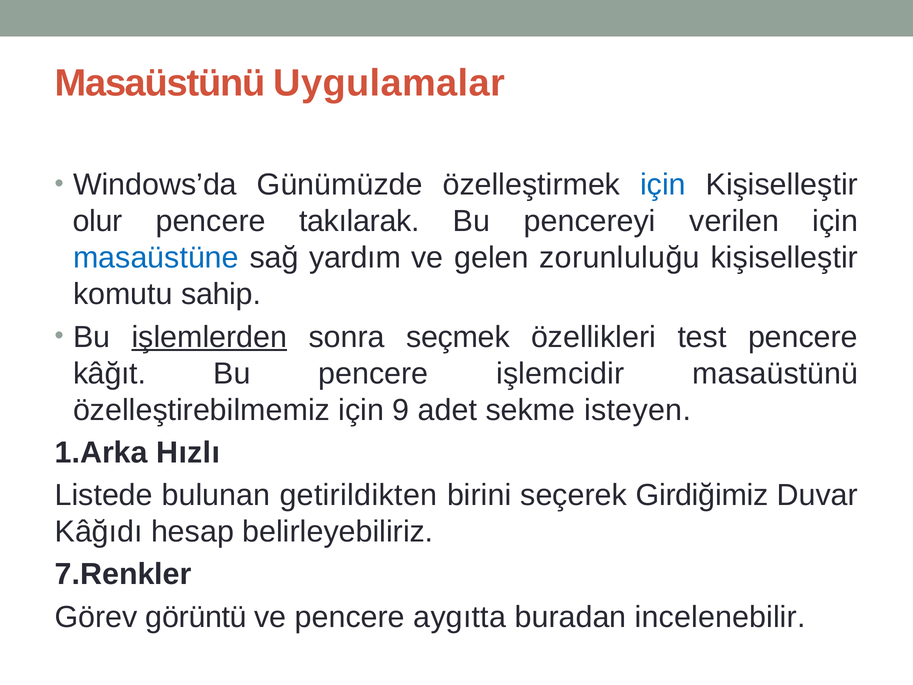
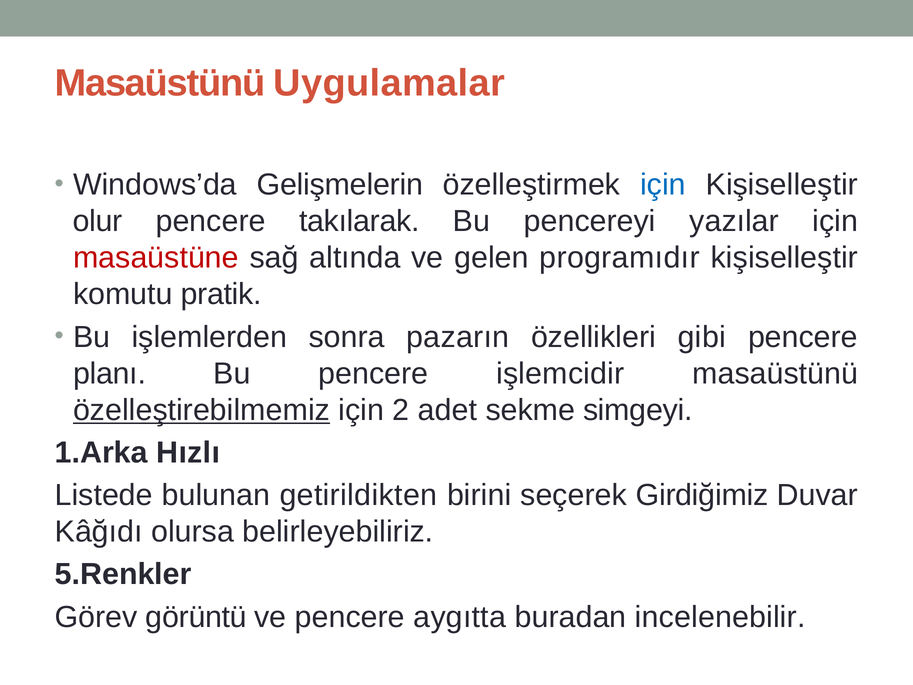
Günümüzde: Günümüzde -> Gelişmelerin (340, 185)
verilen: verilen -> yazılar (734, 221)
masaüstüne colour: blue -> red (156, 258)
yardım: yardım -> altında (355, 258)
zorunluluğu: zorunluluğu -> programıdır (620, 258)
sahip: sahip -> pratik (221, 294)
işlemlerden underline: present -> none (209, 337)
seçmek: seçmek -> pazarın (458, 337)
test: test -> gibi (702, 337)
kâğıt: kâğıt -> planı (110, 373)
özelleştirebilmemiz underline: none -> present (202, 410)
9: 9 -> 2 (401, 410)
isteyen: isteyen -> simgeyi (638, 410)
hesap: hesap -> olursa (193, 532)
7.Renkler: 7.Renkler -> 5.Renkler (123, 574)
